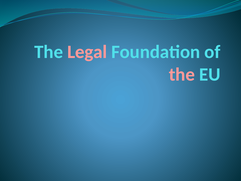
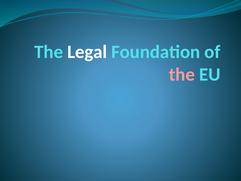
Legal colour: pink -> white (87, 52)
